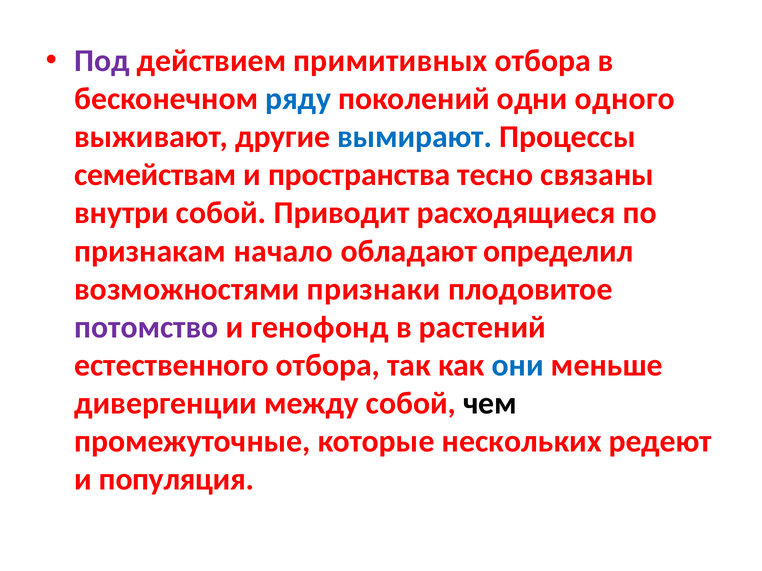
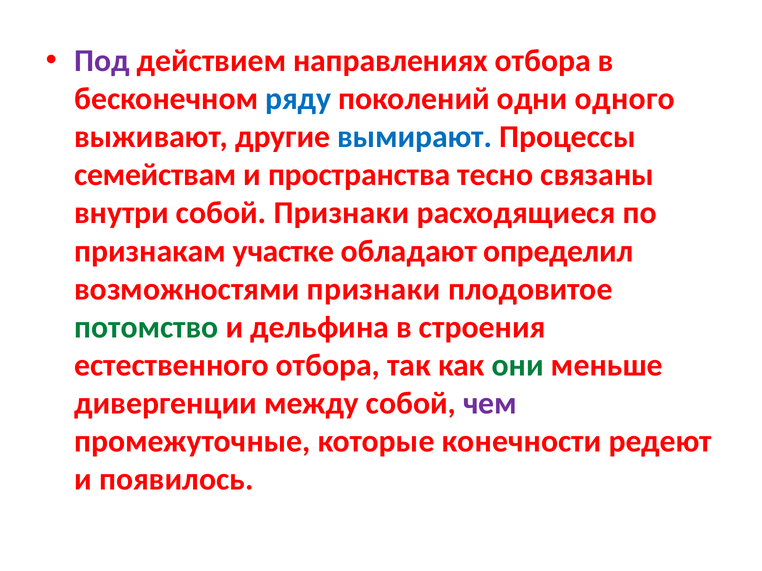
примитивных: примитивных -> направлениях (391, 61)
собой Приводит: Приводит -> Признаки (341, 213)
начало: начало -> участке (284, 251)
потомство colour: purple -> green (146, 328)
генофонд: генофонд -> дельфина (320, 328)
растений: растений -> строения (482, 328)
они colour: blue -> green (518, 366)
чем colour: black -> purple (490, 404)
нескольких: нескольких -> конечности (522, 442)
популяция: популяция -> появилось (176, 480)
